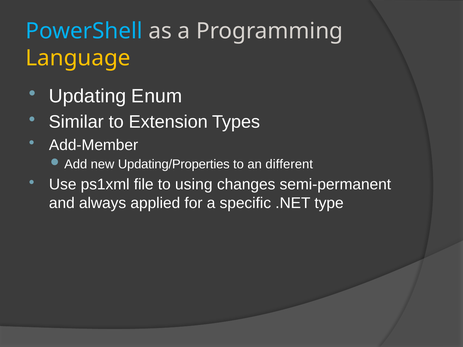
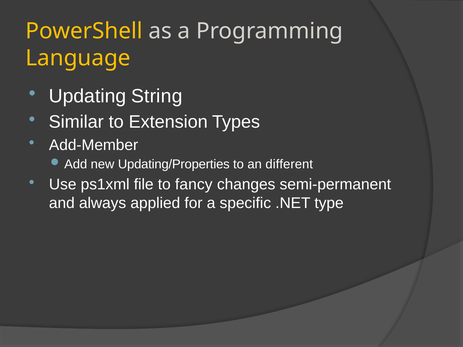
PowerShell colour: light blue -> yellow (84, 31)
Enum: Enum -> String (157, 96)
using: using -> fancy (194, 185)
